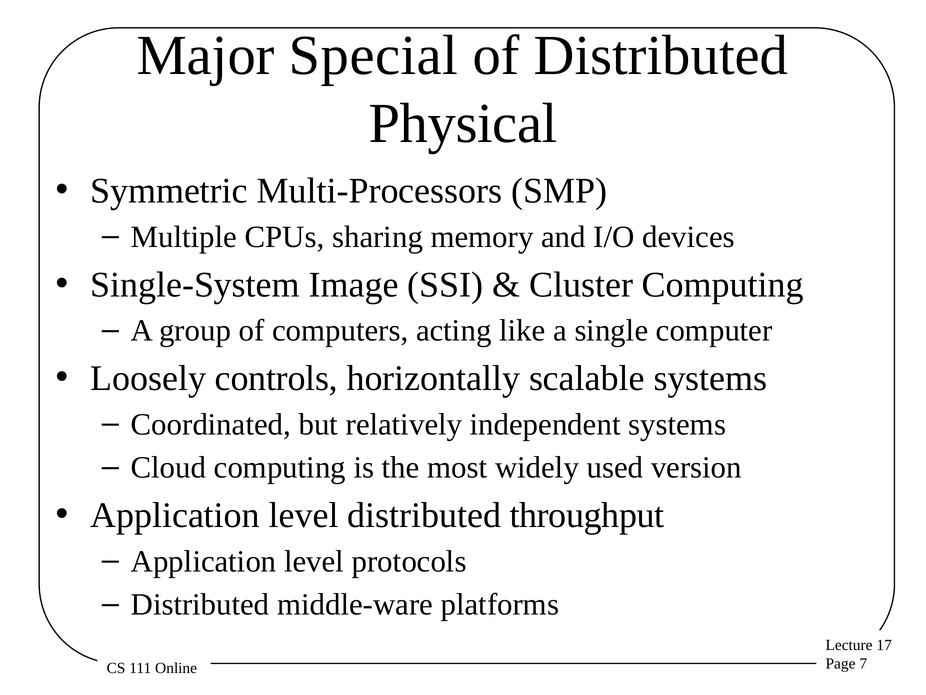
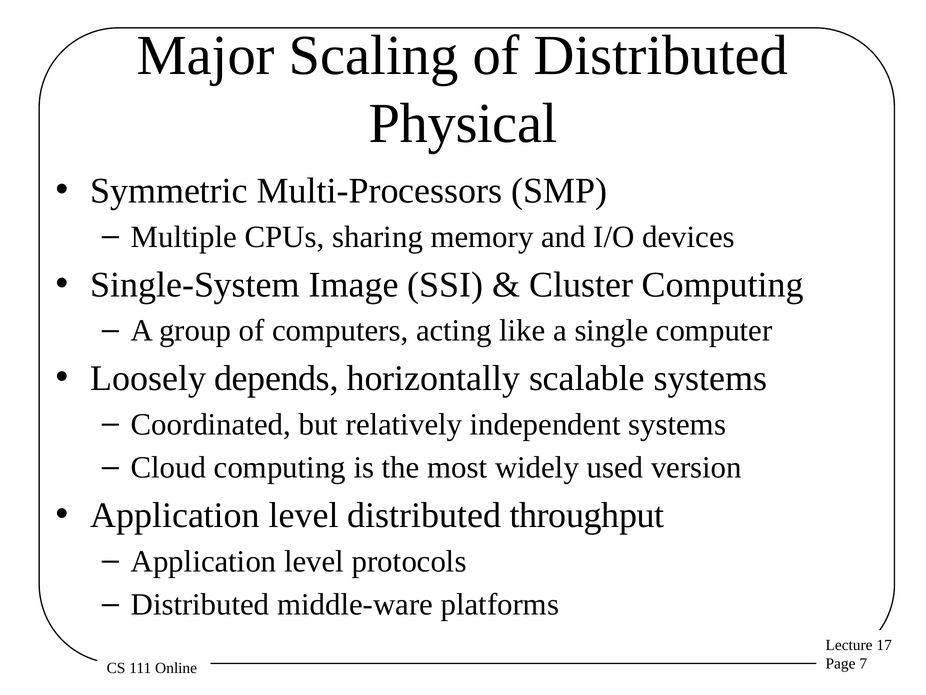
Special: Special -> Scaling (374, 56)
controls: controls -> depends (276, 378)
